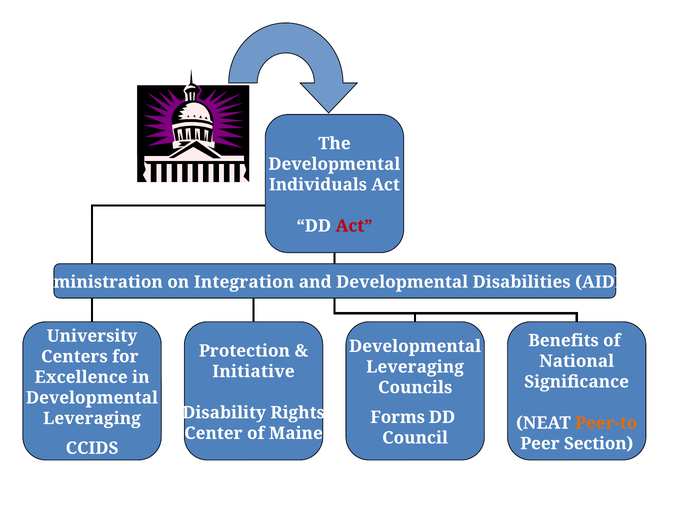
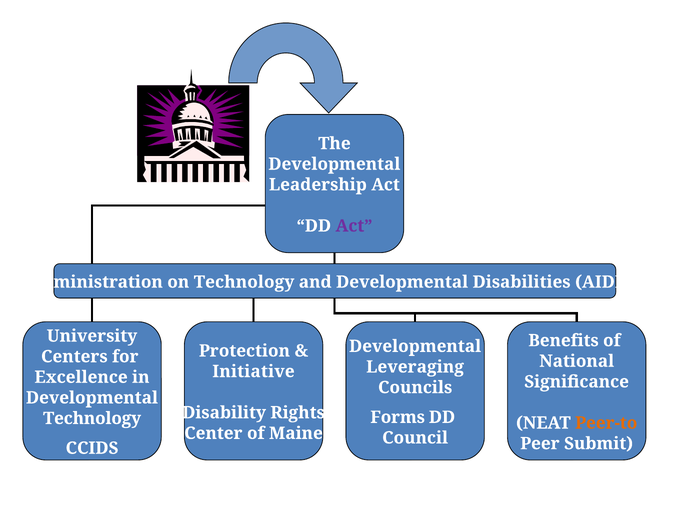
Individuals: Individuals -> Leadership (318, 185)
Act colour: red -> purple (354, 226)
on Integration: Integration -> Technology (244, 282)
Leveraging: Leveraging -> Technology (92, 418)
Section: Section -> Submit (599, 443)
